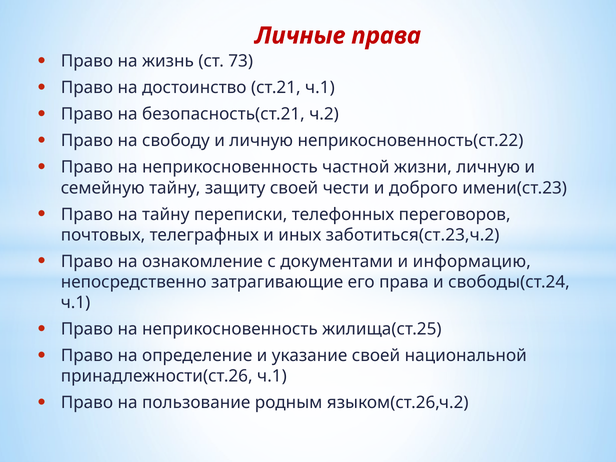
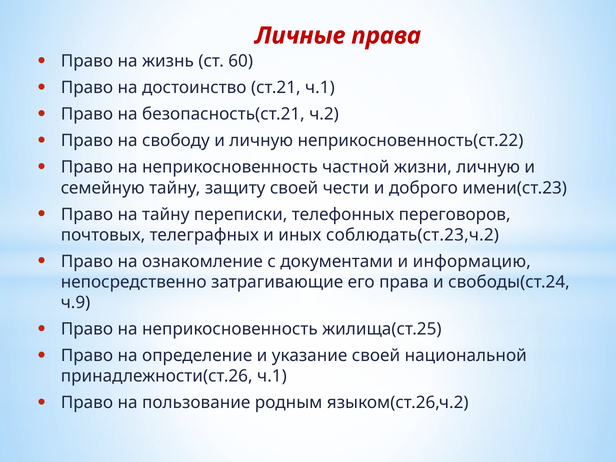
73: 73 -> 60 (241, 61)
заботиться(ст.23,ч.2: заботиться(ст.23,ч.2 -> соблюдать(ст.23,ч.2 (413, 235)
ч.1: ч.1 -> ч.9 (76, 303)
